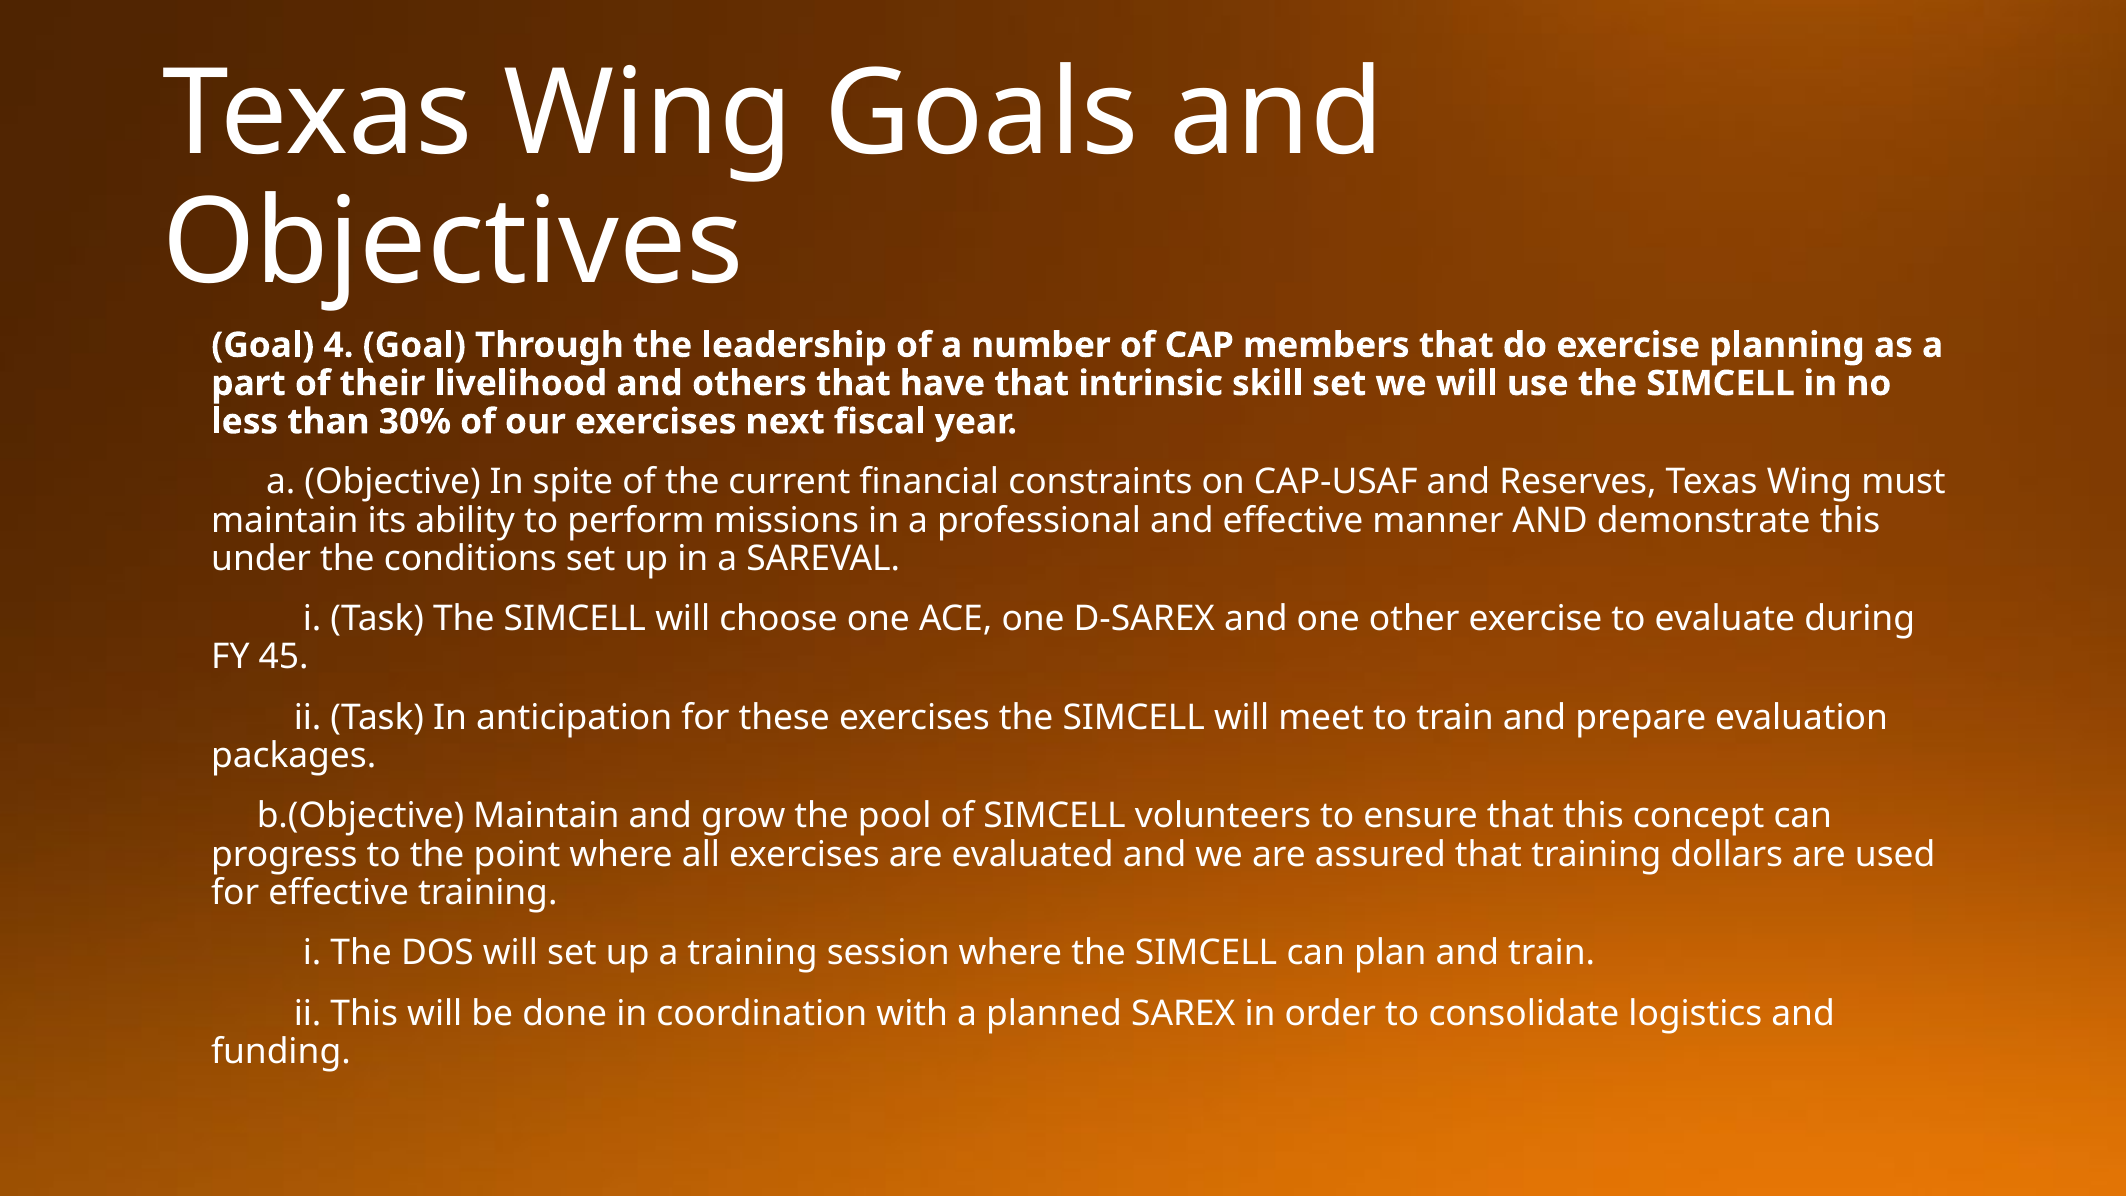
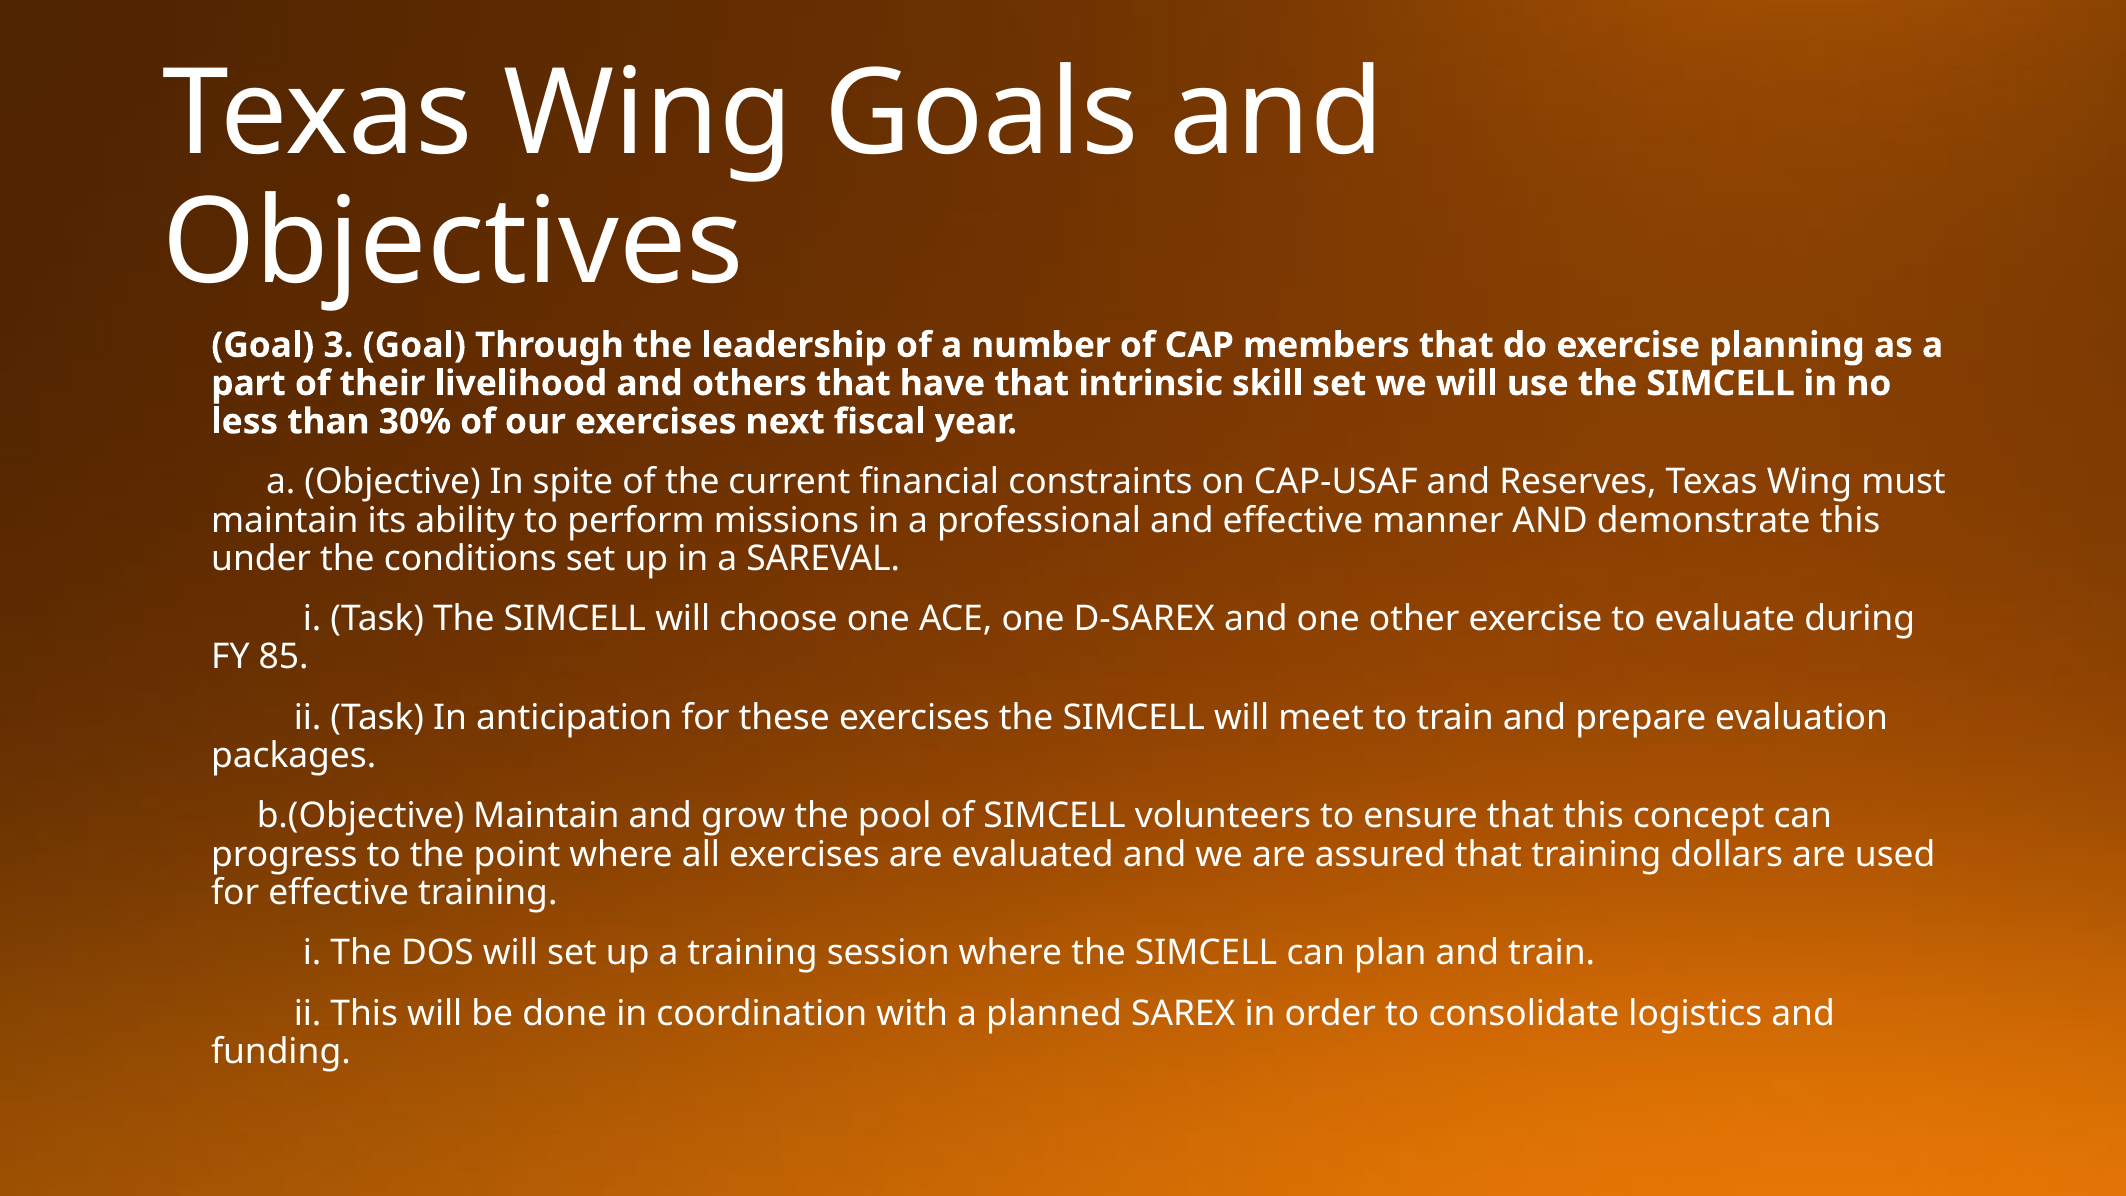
4: 4 -> 3 (339, 345)
45: 45 -> 85 (284, 657)
